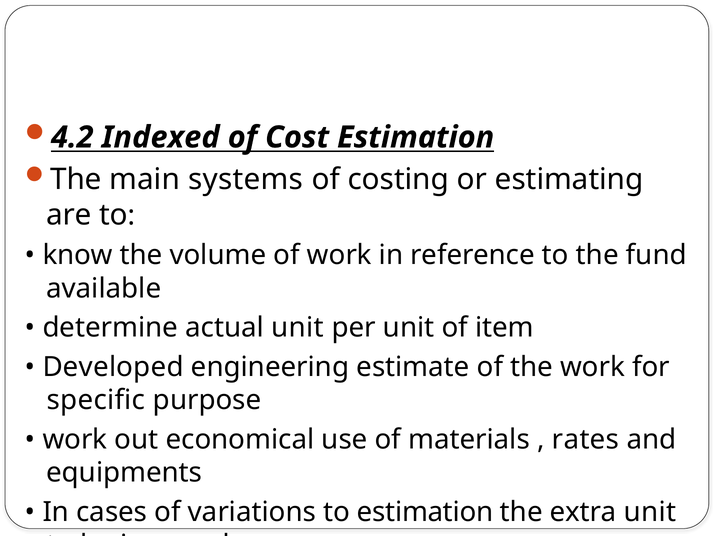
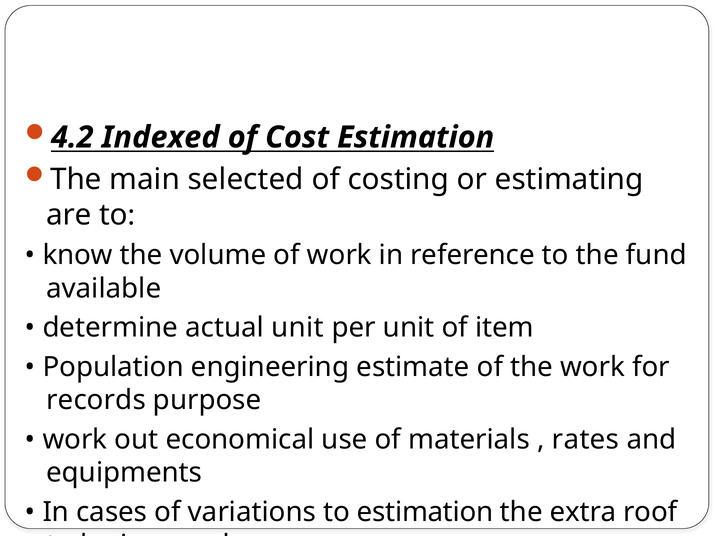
systems: systems -> selected (246, 179)
Developed: Developed -> Population (113, 367)
specific: specific -> records (96, 400)
extra unit: unit -> roof (650, 511)
